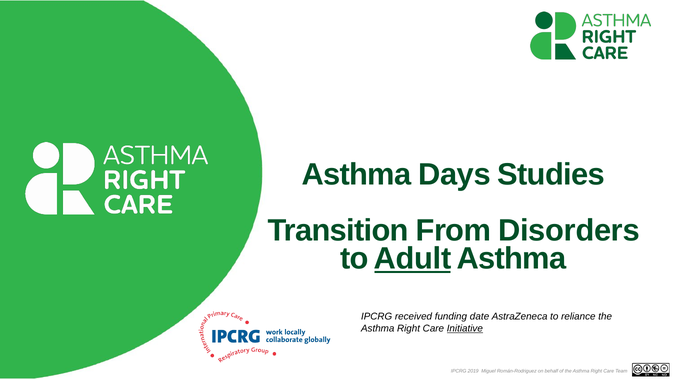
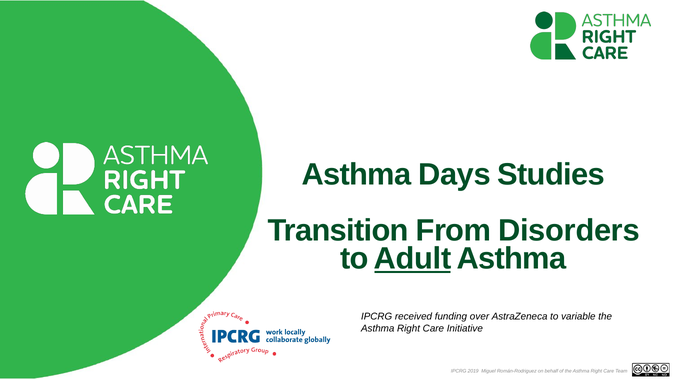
date: date -> over (480, 316)
reliance: reliance -> variable (578, 316)
Initiative underline: present -> none (465, 328)
